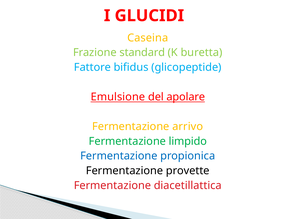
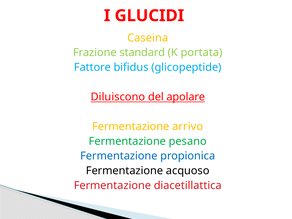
buretta: buretta -> portata (202, 53)
Emulsione: Emulsione -> Diluiscono (118, 97)
limpido: limpido -> pesano (188, 141)
provette: provette -> acquoso (188, 171)
